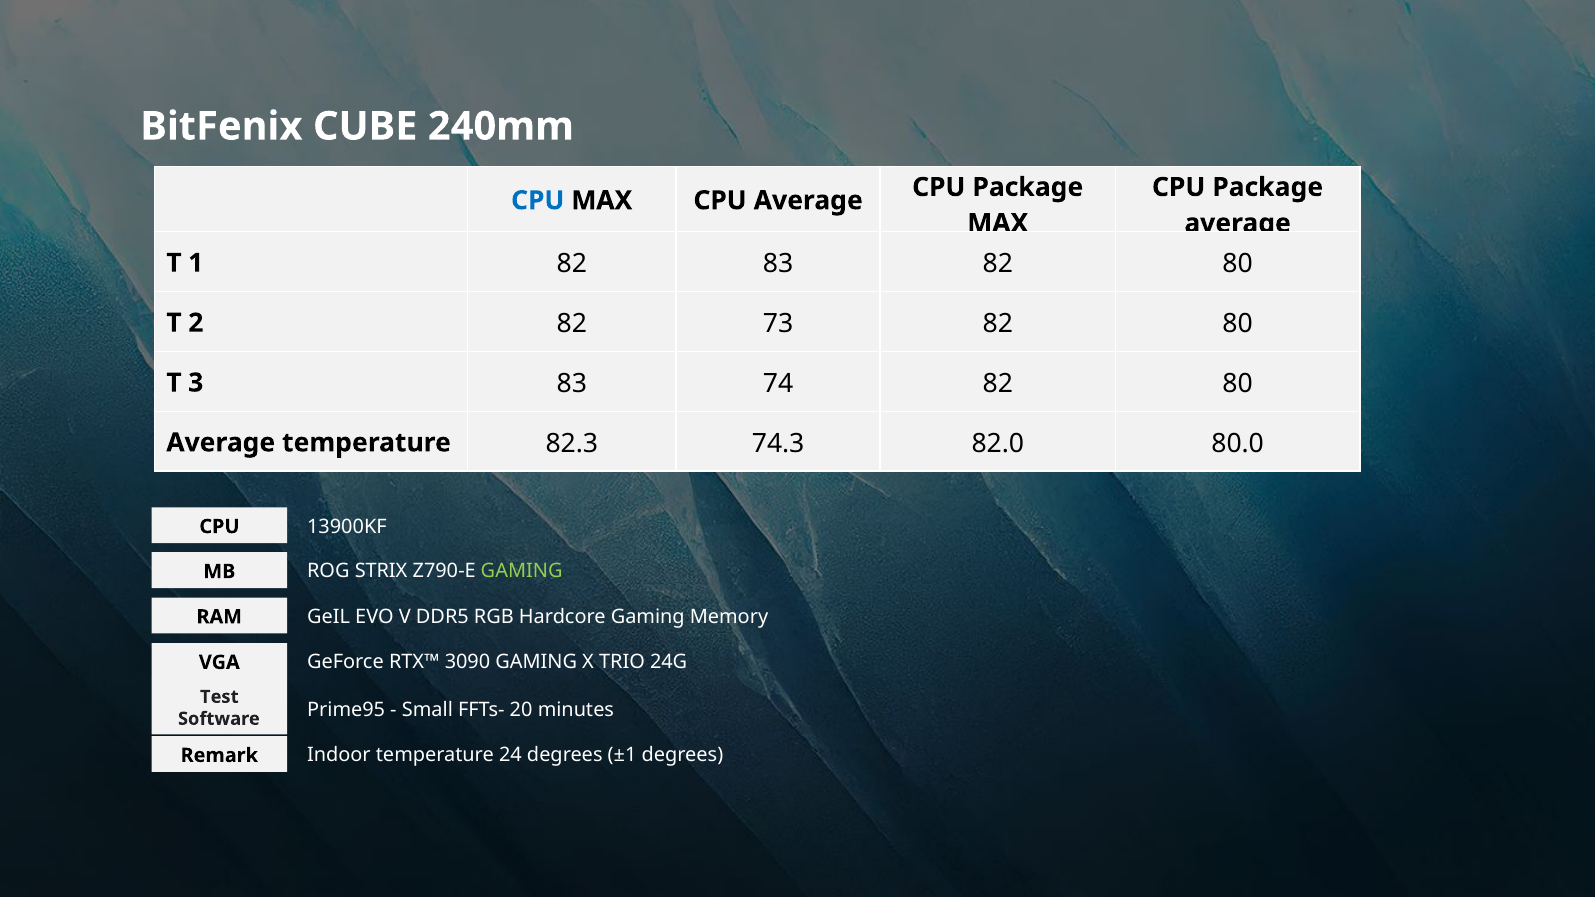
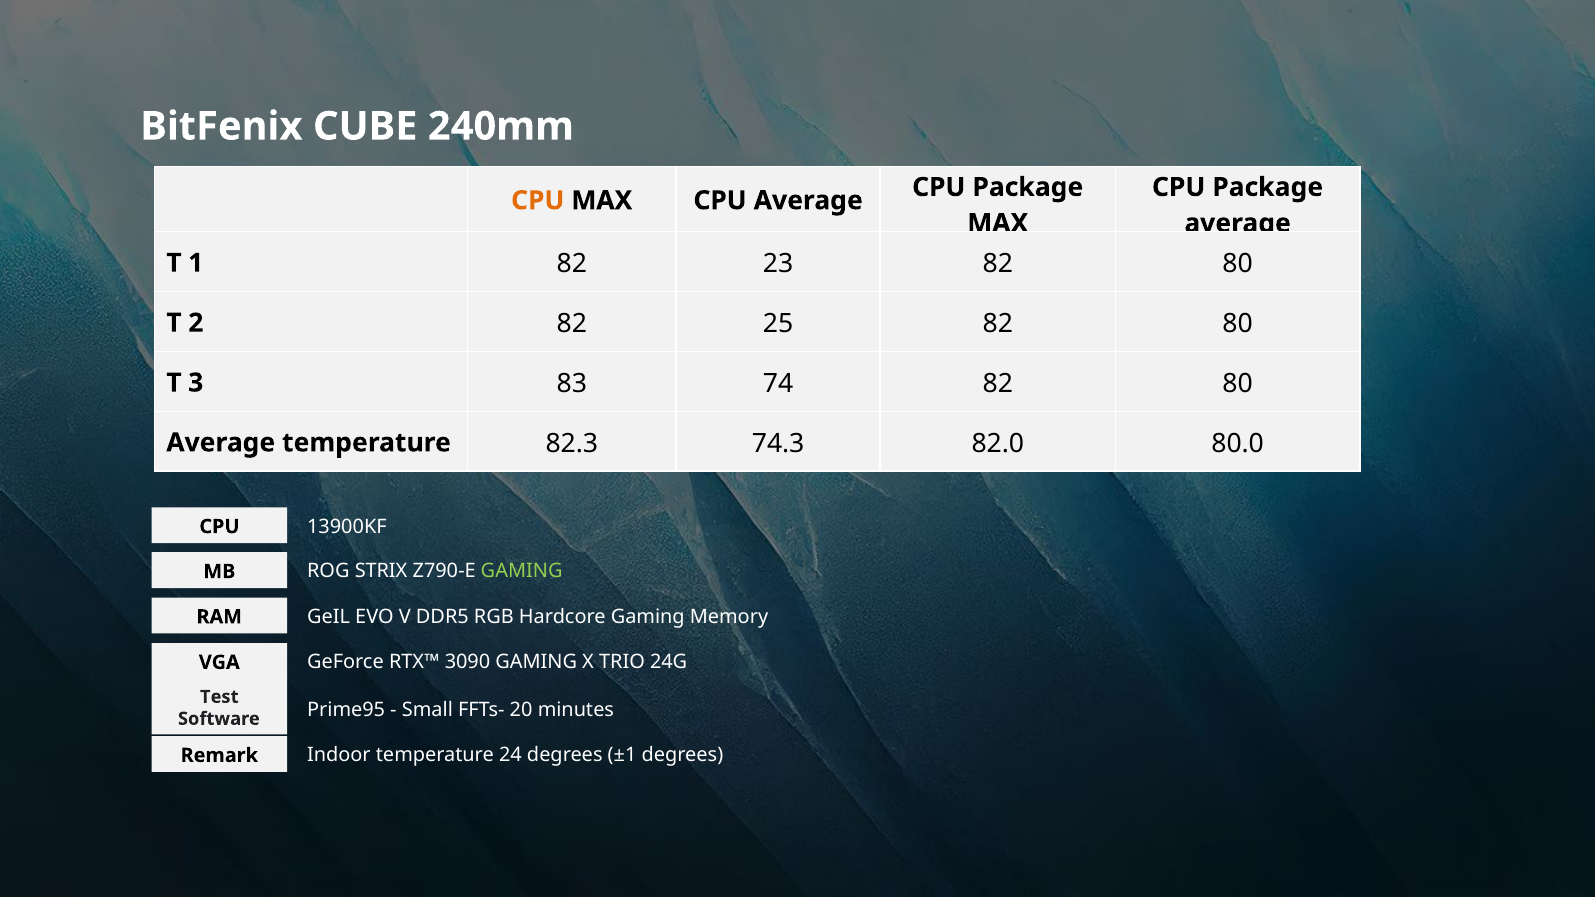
CPU colour: blue -> orange (538, 201)
82 83: 83 -> 23 (778, 264)
73: 73 -> 25 (778, 324)
